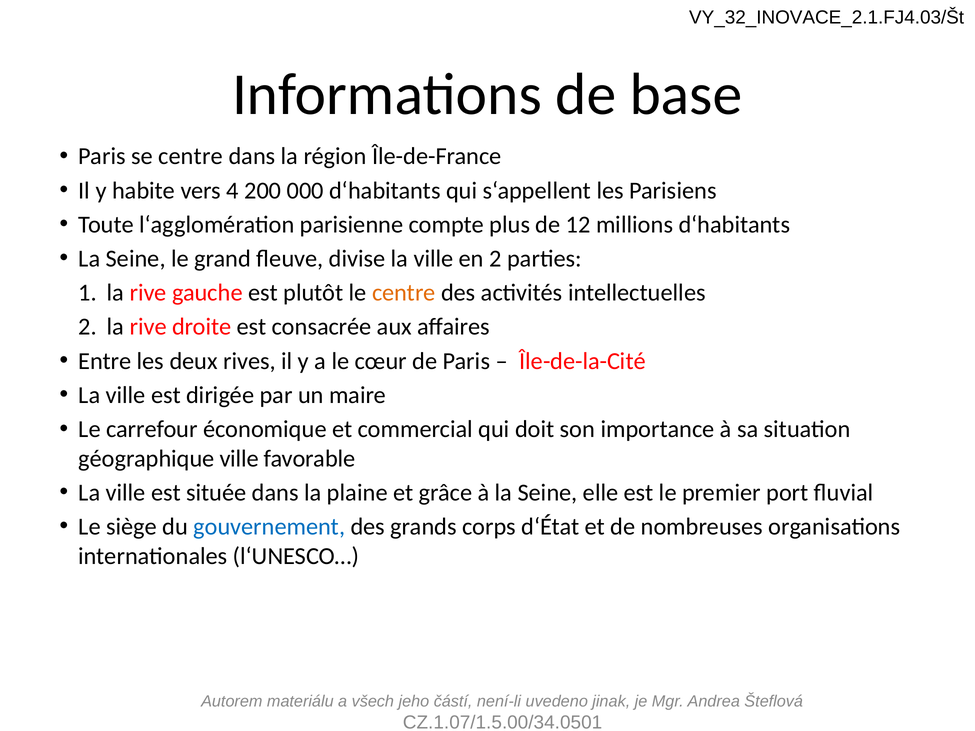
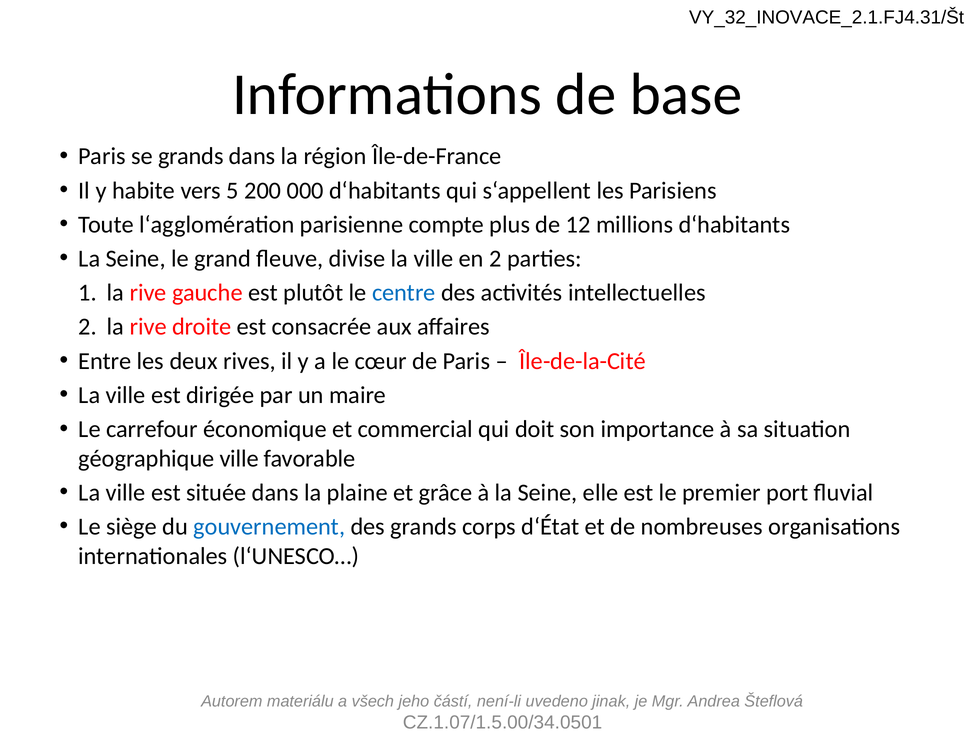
VY_32_INOVACE_2.1.FJ4.03/Št: VY_32_INOVACE_2.1.FJ4.03/Št -> VY_32_INOVACE_2.1.FJ4.31/Št (827, 18)
se centre: centre -> grands (191, 156)
4: 4 -> 5 (233, 191)
centre colour: orange -> blue (404, 293)
